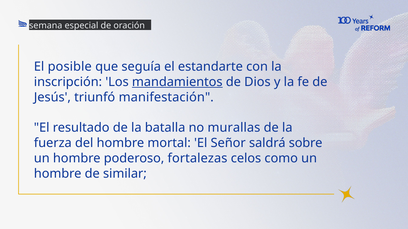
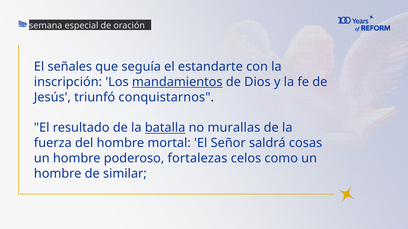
posible: posible -> señales (70, 67)
manifestación: manifestación -> conquistarnos (166, 97)
batalla underline: none -> present (165, 128)
sobre: sobre -> cosas (306, 143)
